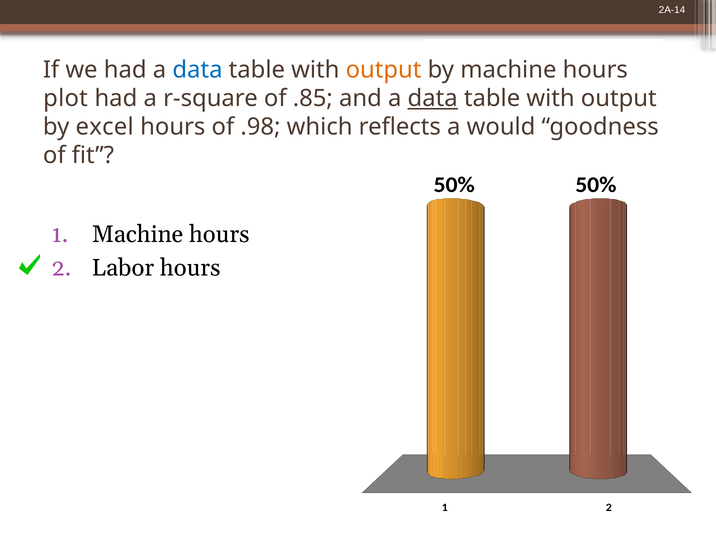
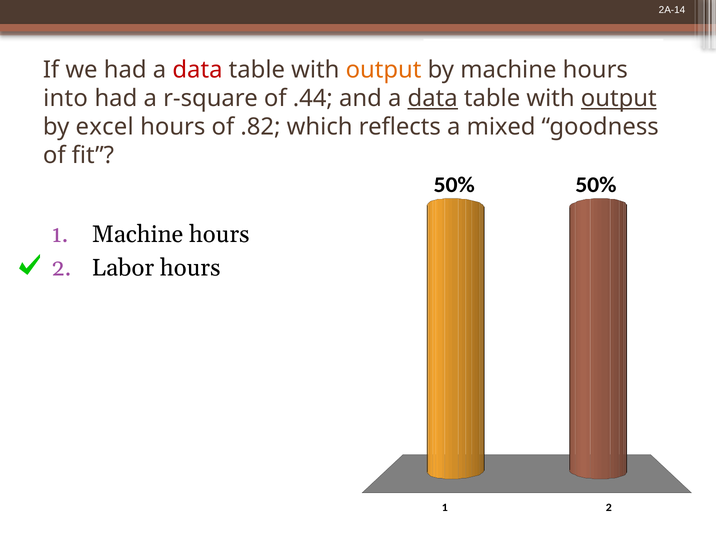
data colour: blue -> red (197, 70)
plot: plot -> into (66, 98)
.85: .85 -> .44 (313, 98)
output underline: none -> present (619, 98)
.98: .98 -> .82 (260, 127)
would: would -> mixed (501, 127)
